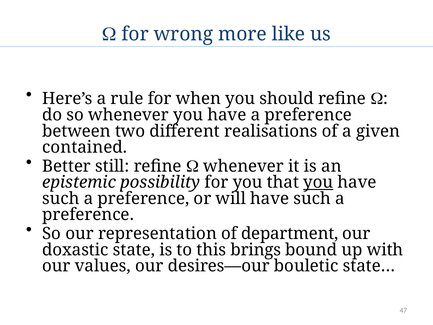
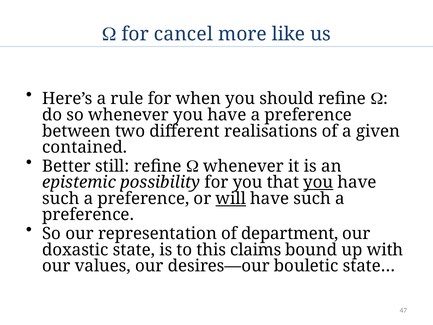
wrong: wrong -> cancel (183, 34)
will underline: none -> present (231, 198)
brings: brings -> claims (256, 250)
